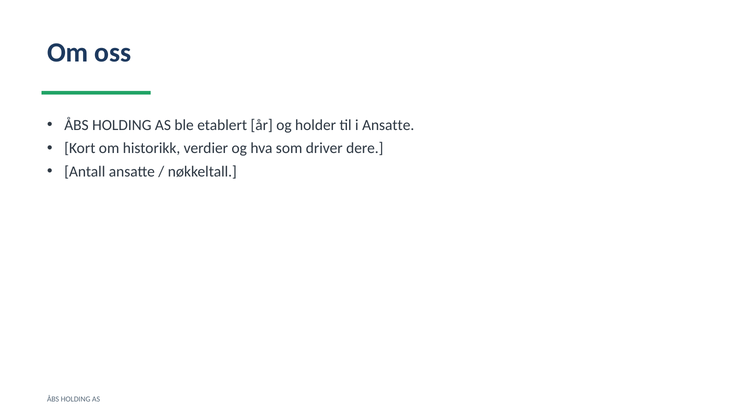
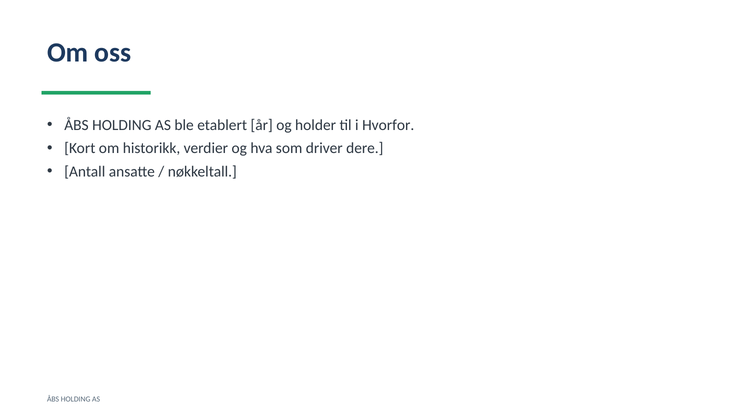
i Ansatte: Ansatte -> Hvorfor (388, 125)
